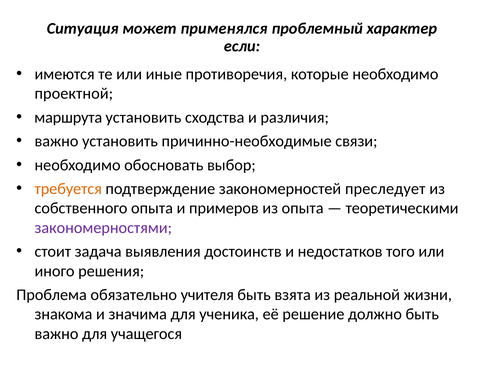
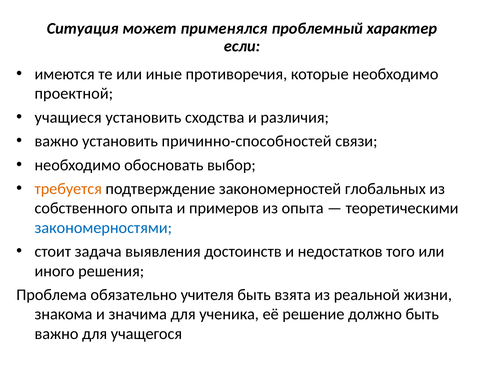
маршрута: маршрута -> учащиеся (68, 117)
причинно-необходимые: причинно-необходимые -> причинно-способностей (247, 141)
преследует: преследует -> глобальных (385, 189)
закономерностями colour: purple -> blue (103, 228)
